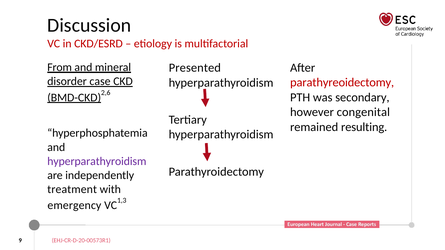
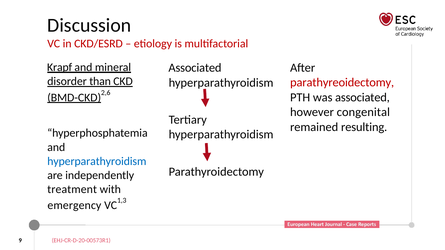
From: From -> Krapf (60, 67)
Presented: Presented -> Associated (195, 68)
case: case -> than (100, 82)
was secondary: secondary -> associated (362, 98)
hyperparathyroidism colour: purple -> blue (97, 161)
